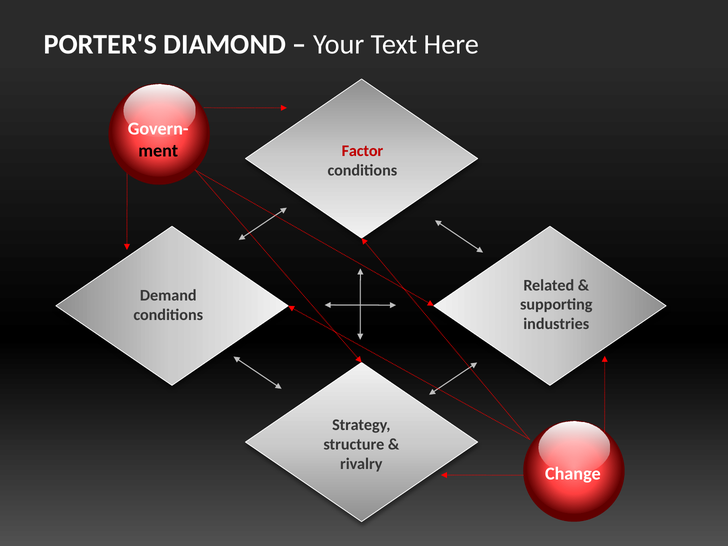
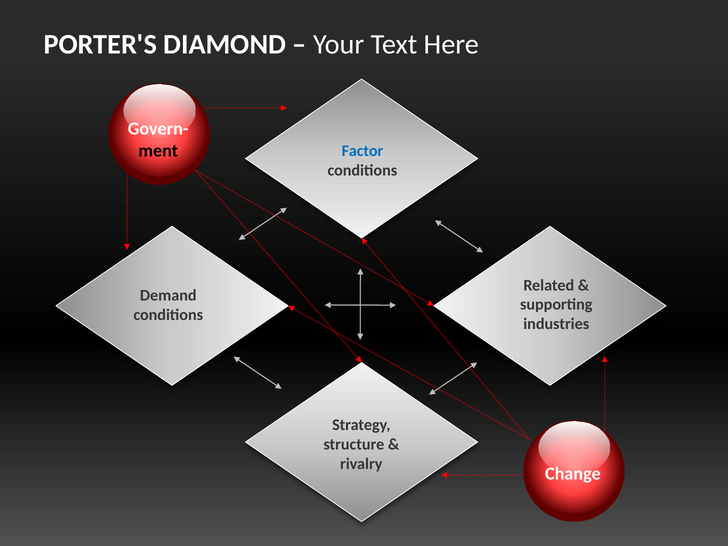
Factor colour: red -> blue (362, 151)
